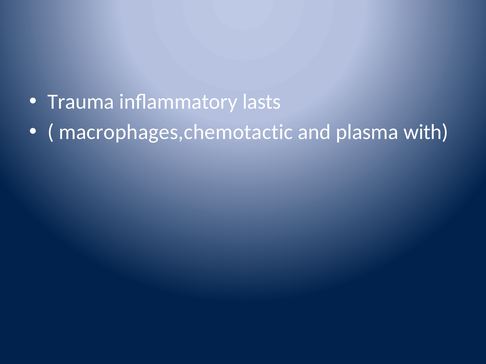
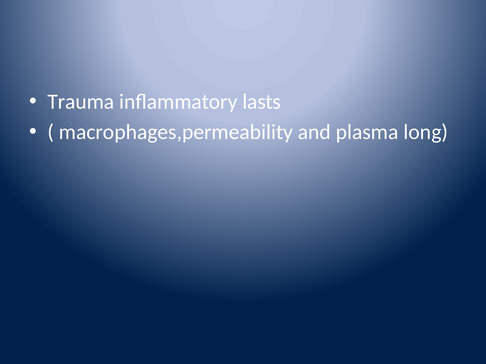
macrophages,chemotactic: macrophages,chemotactic -> macrophages,permeability (176, 132)
with: with -> long (426, 132)
